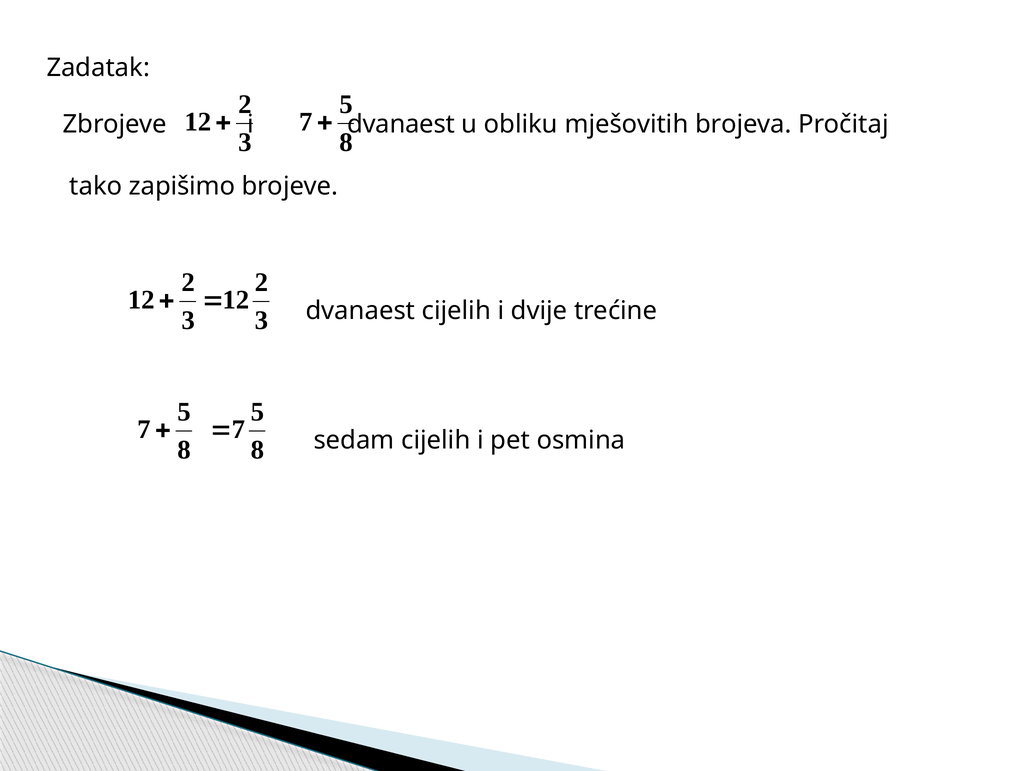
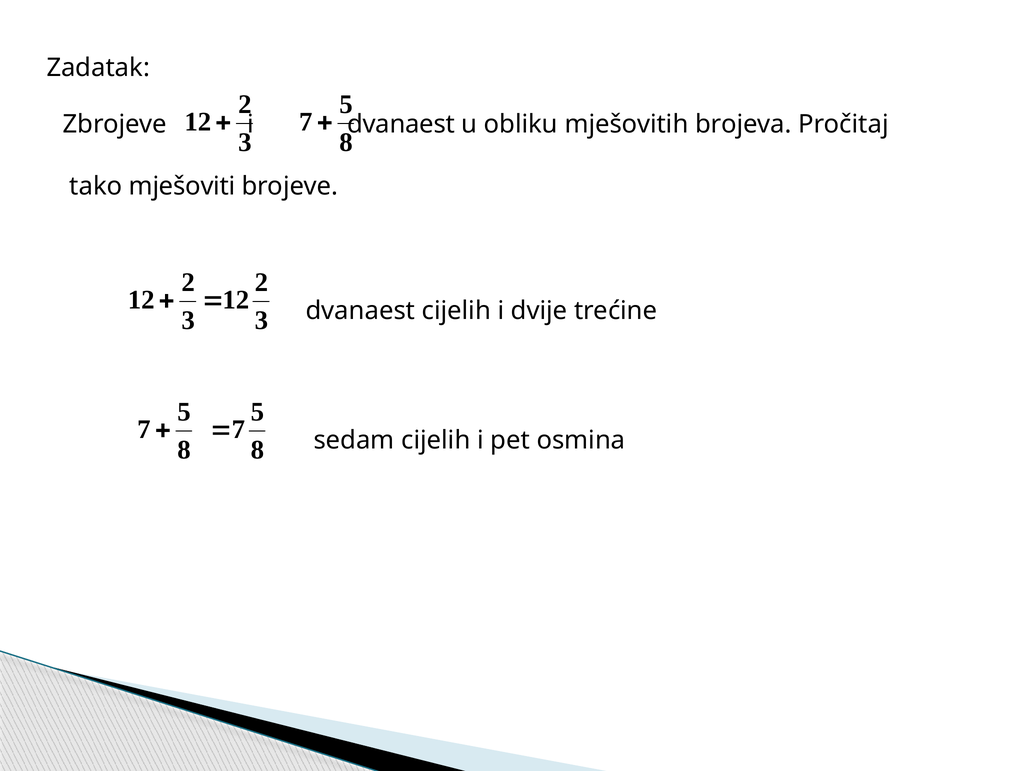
zapišimo: zapišimo -> mješoviti (182, 186)
